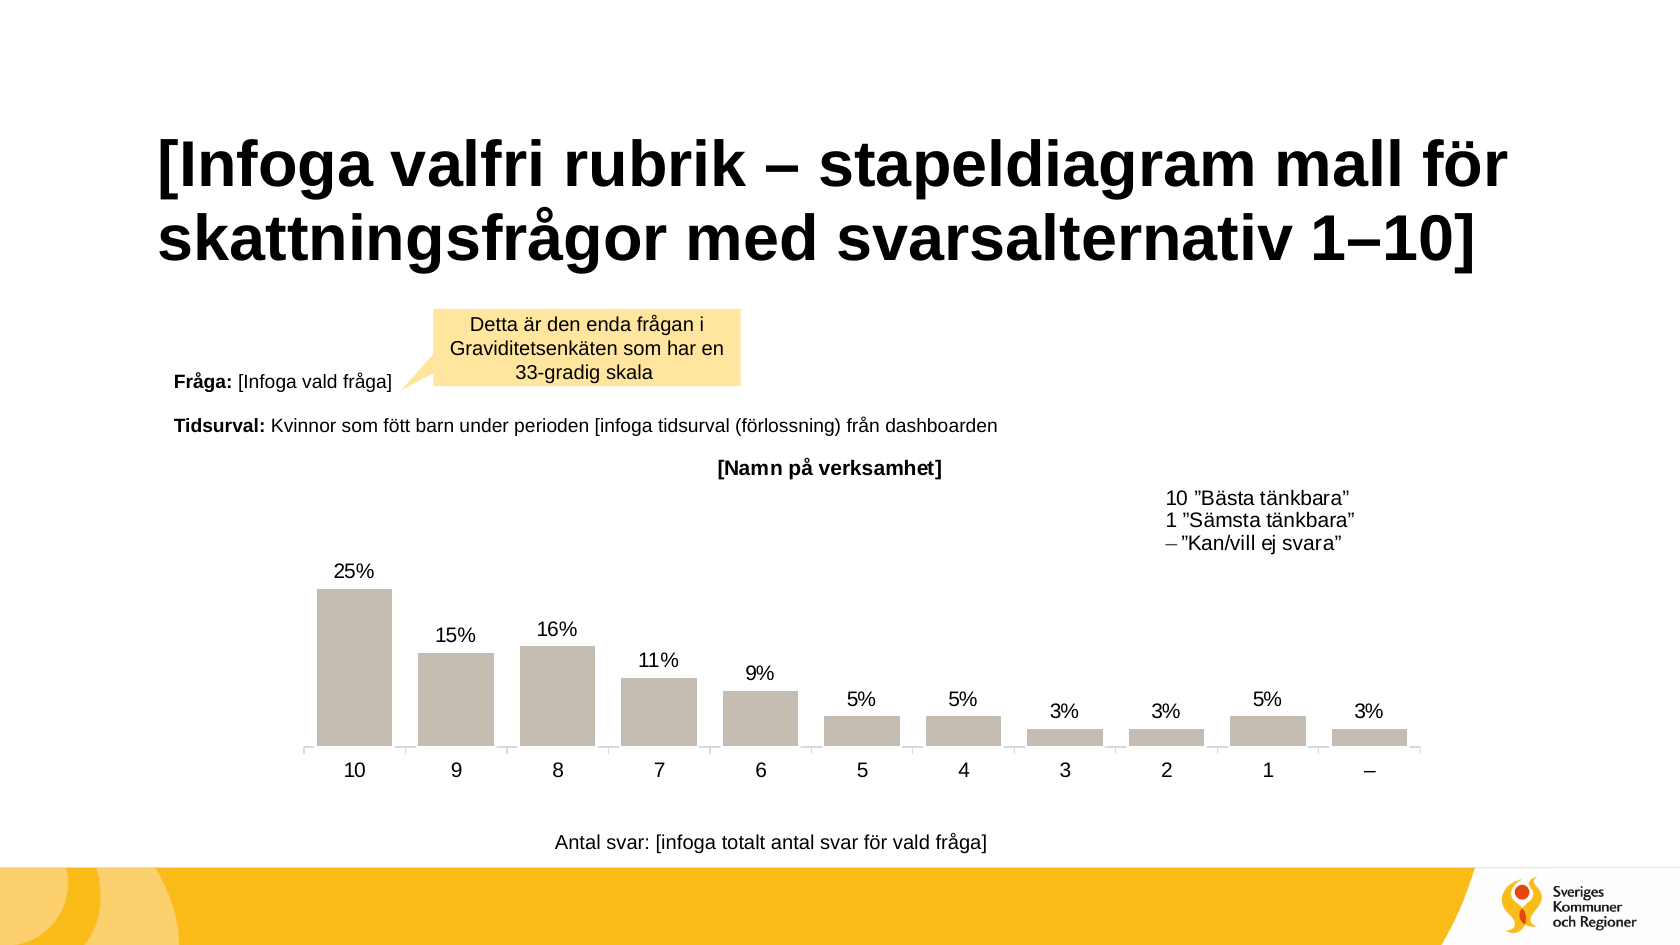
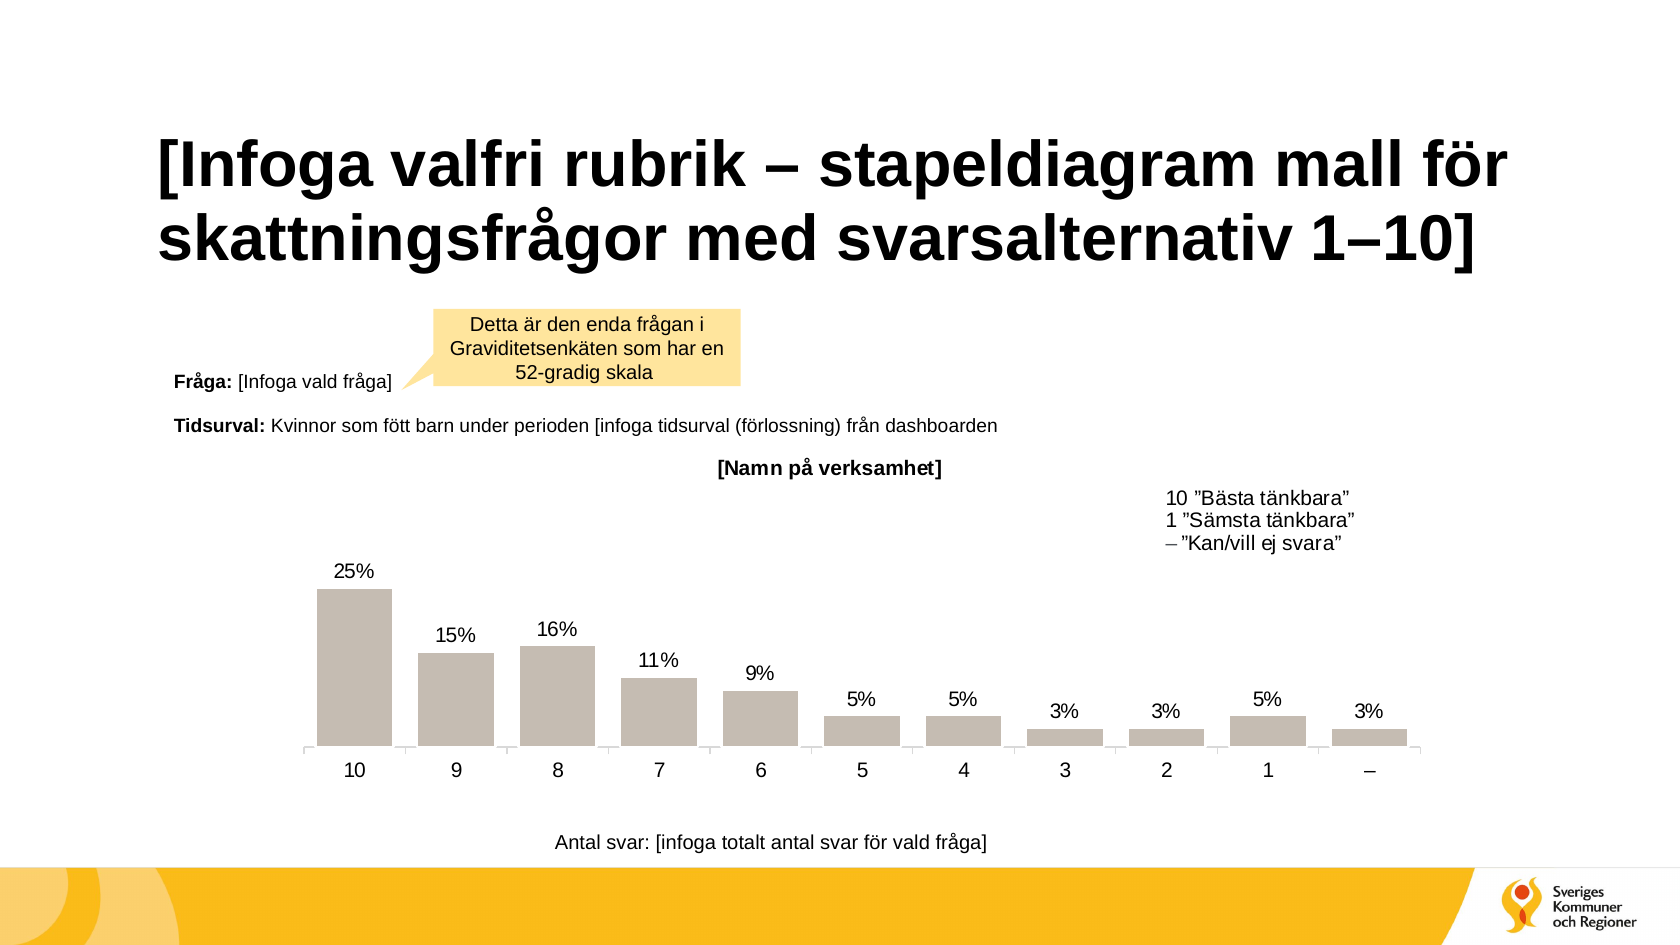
33-gradig: 33-gradig -> 52-gradig (558, 373)
